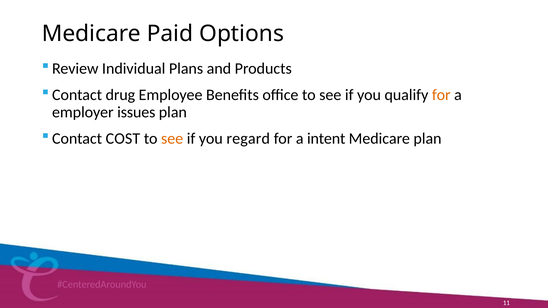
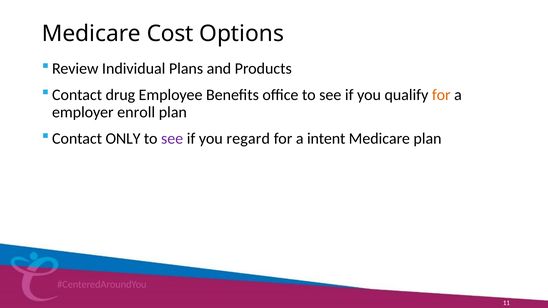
Paid: Paid -> Cost (170, 34)
issues: issues -> enroll (136, 112)
COST: COST -> ONLY (123, 139)
see colour: orange -> purple (172, 139)
